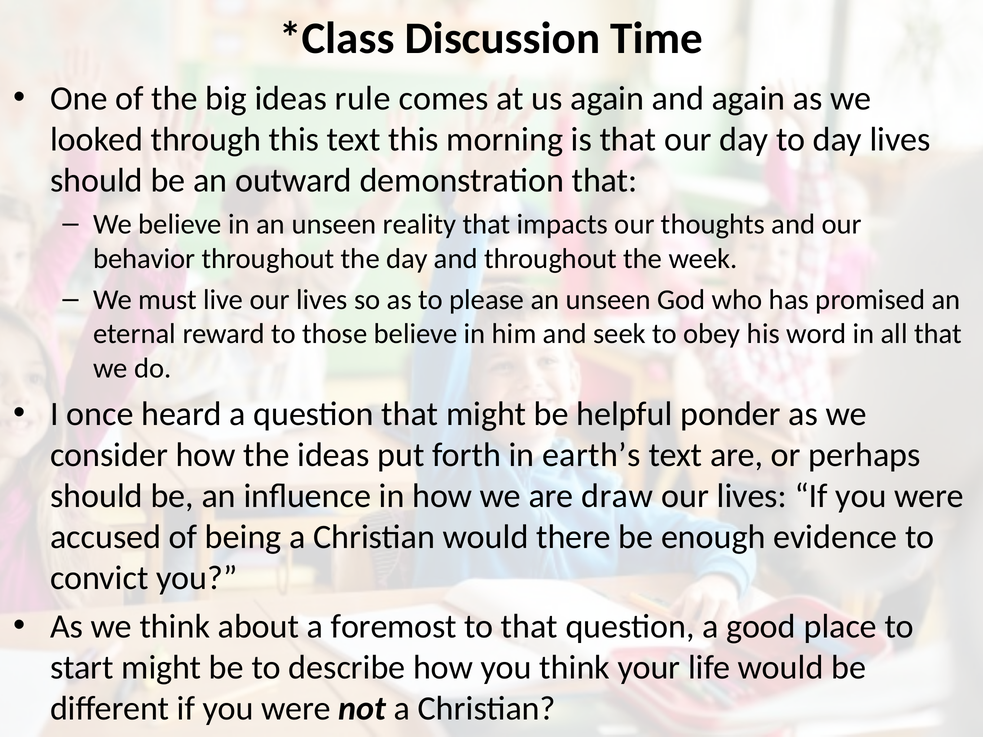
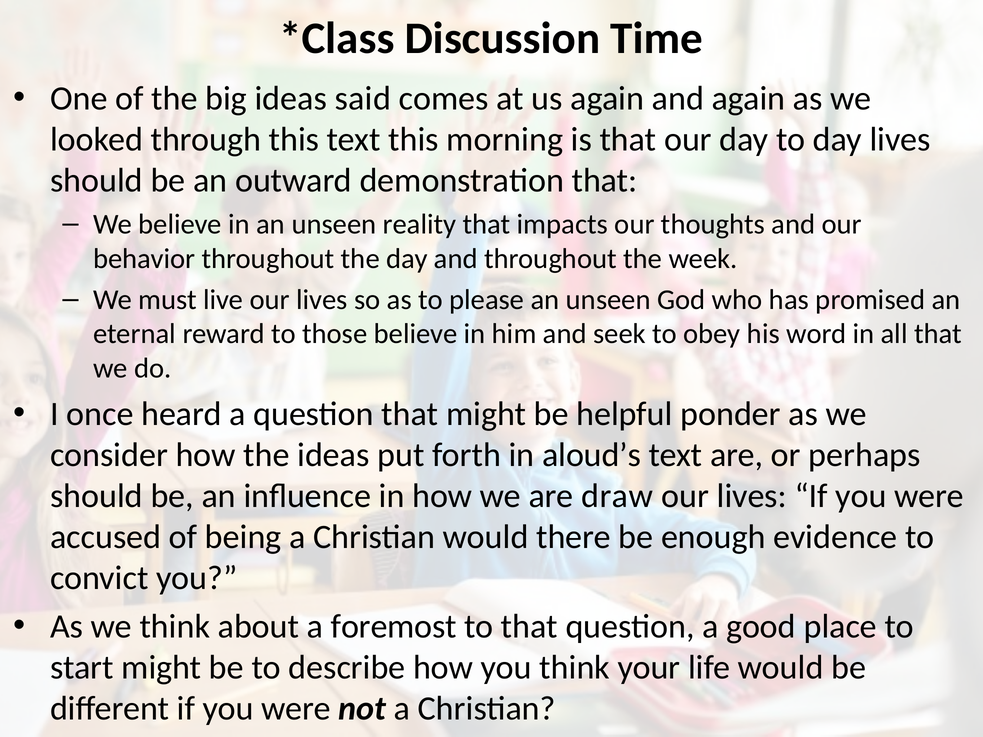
rule: rule -> said (363, 99)
earth’s: earth’s -> aloud’s (592, 455)
